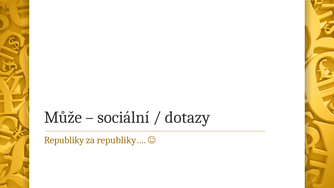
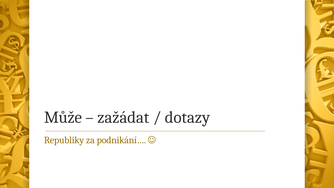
sociální: sociální -> zažádat (123, 117)
republiky…: republiky… -> podnikání… (121, 140)
